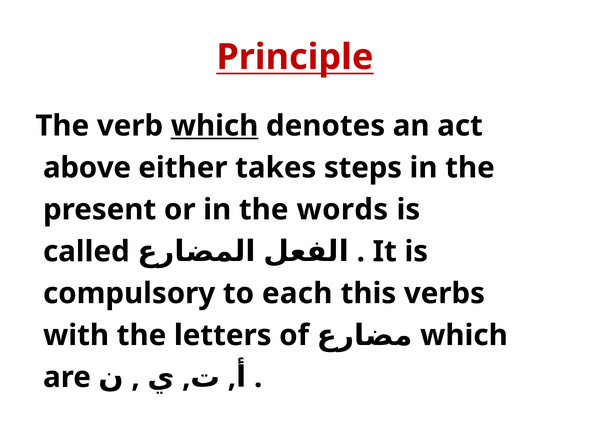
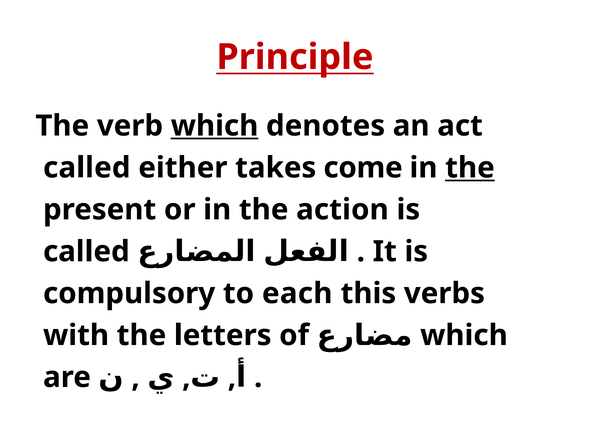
above: above -> called (87, 168)
steps: steps -> come (363, 168)
the underline: none -> present (470, 168)
words: words -> action (342, 210)
